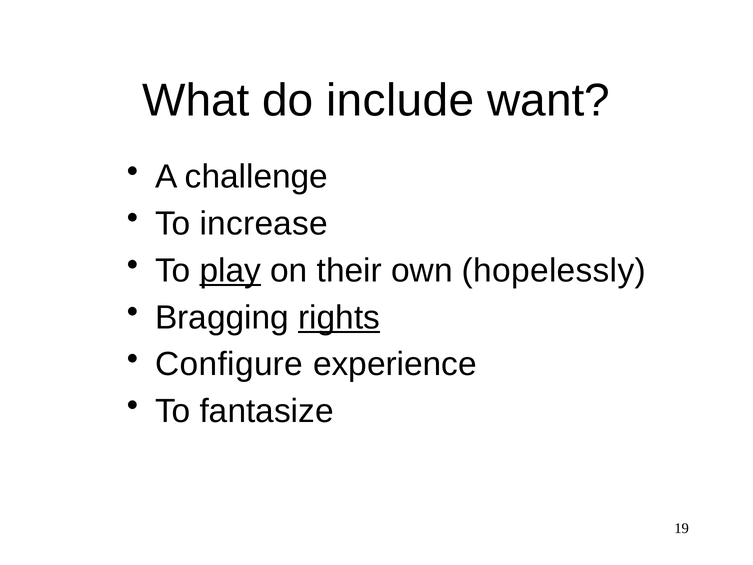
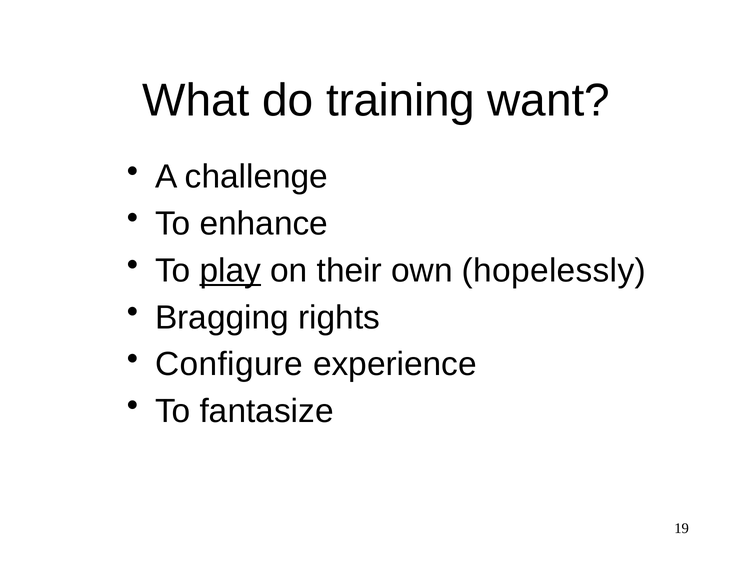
include: include -> training (401, 100)
increase: increase -> enhance (264, 224)
rights underline: present -> none (339, 317)
